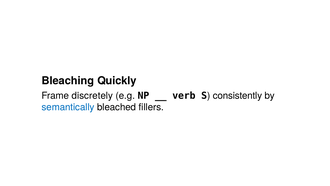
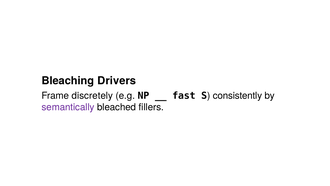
Quickly: Quickly -> Drivers (117, 81)
verb: verb -> fast (184, 95)
semantically colour: blue -> purple (68, 107)
